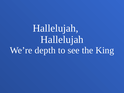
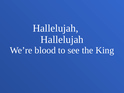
depth: depth -> blood (45, 50)
